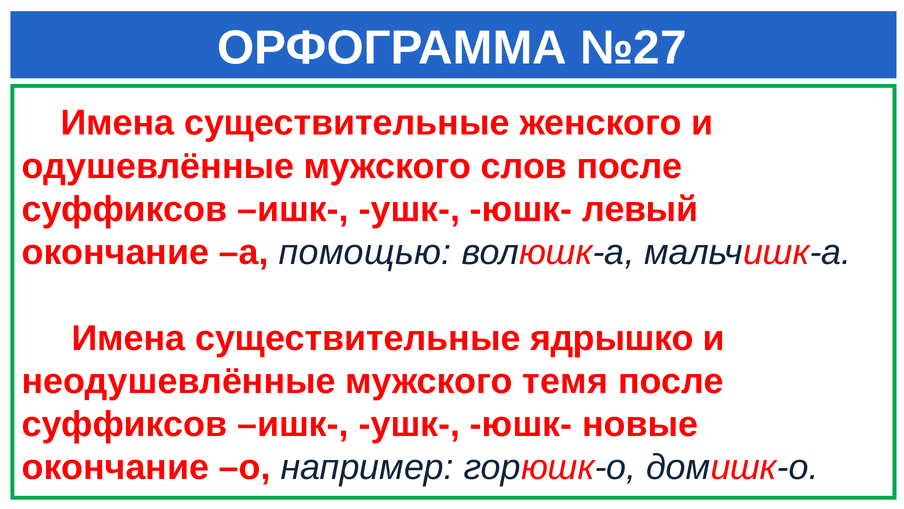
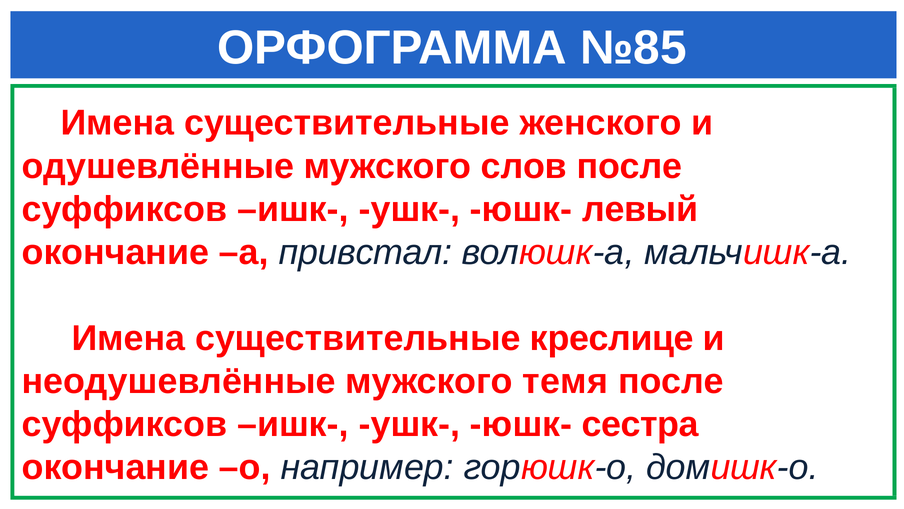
№27: №27 -> №85 (633, 48)
помощью: помощью -> привстал (365, 252)
ядрышко: ядрышко -> креслице (612, 338)
новые: новые -> сестра (640, 424)
